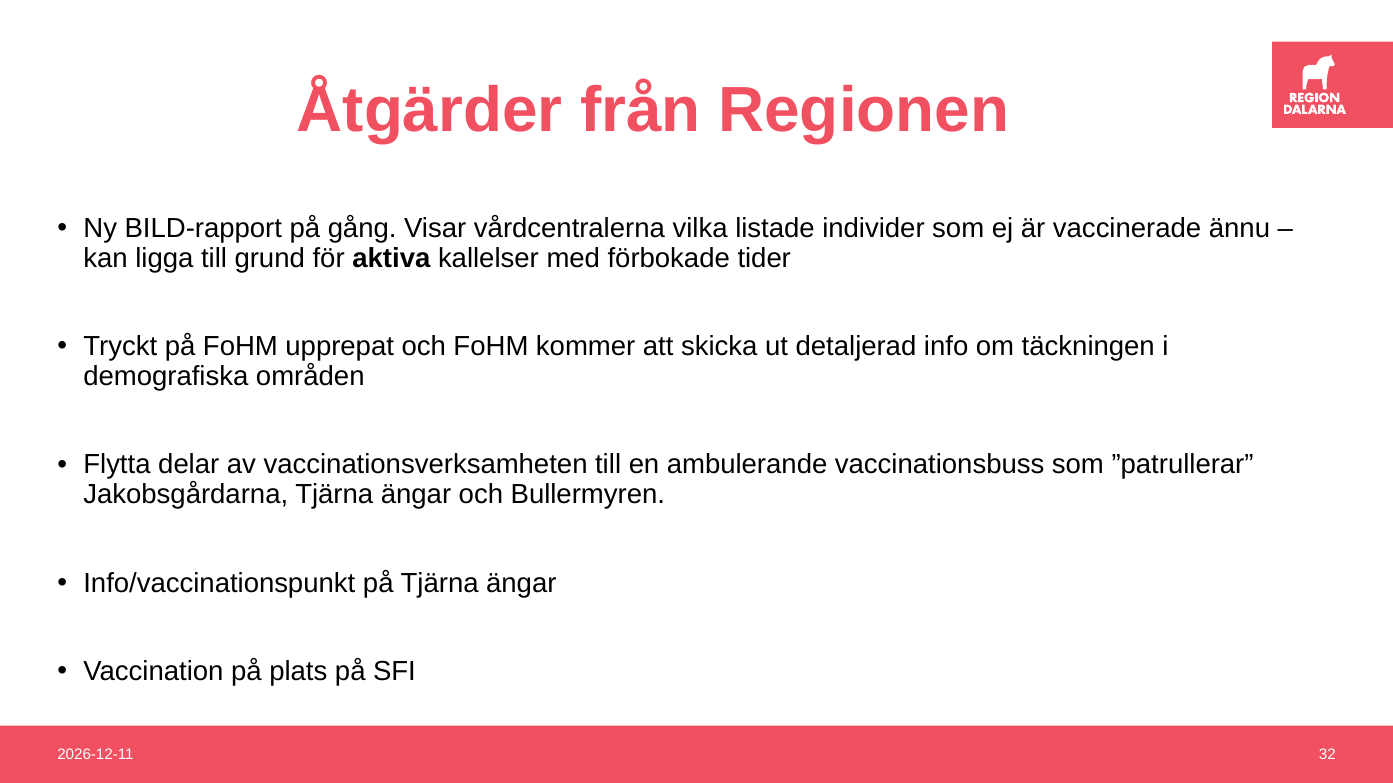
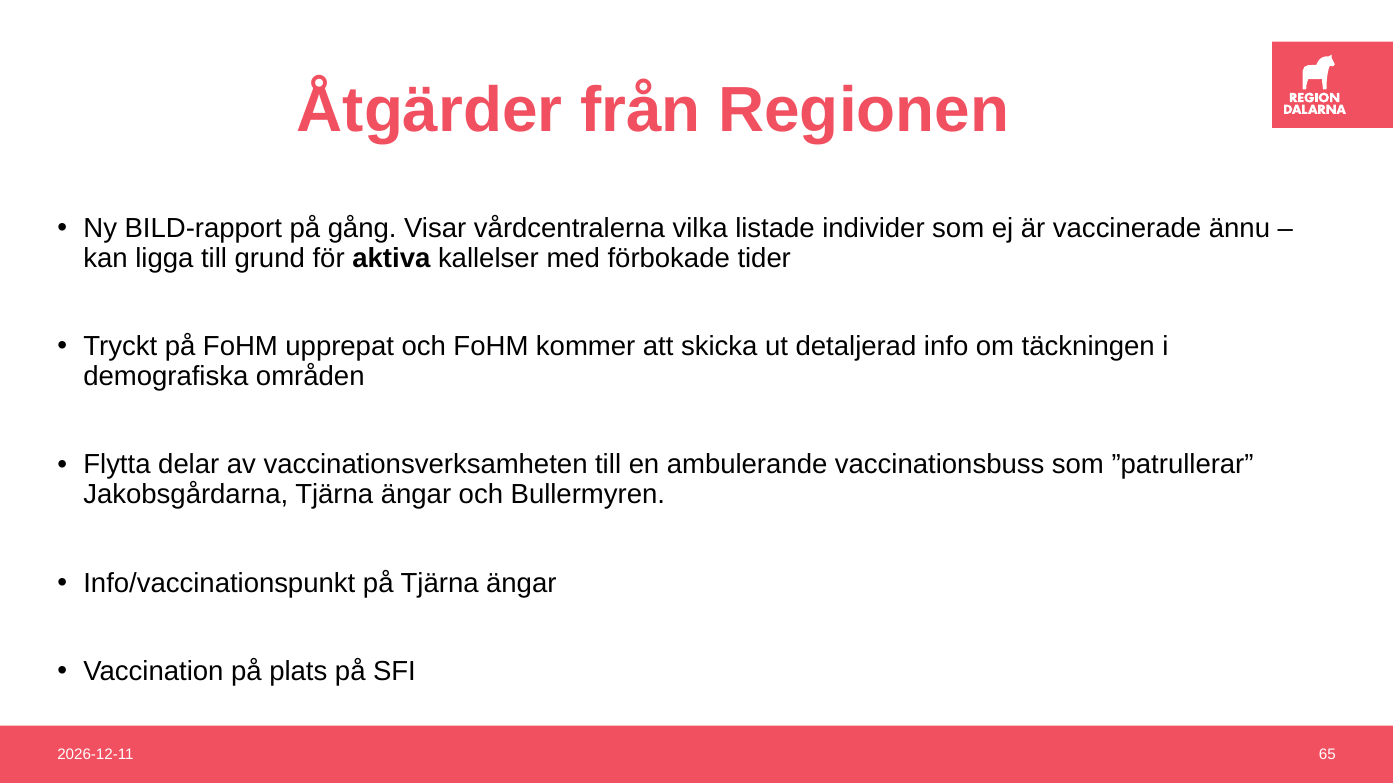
32: 32 -> 65 (1327, 755)
